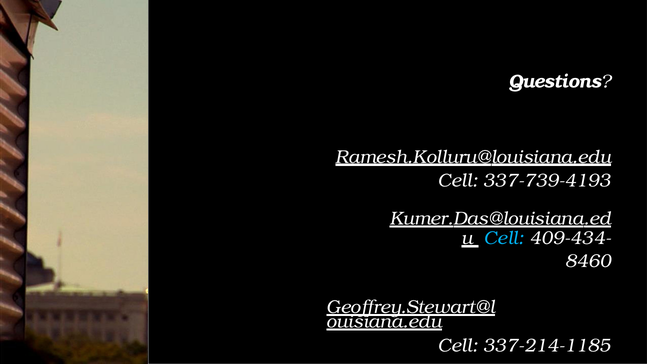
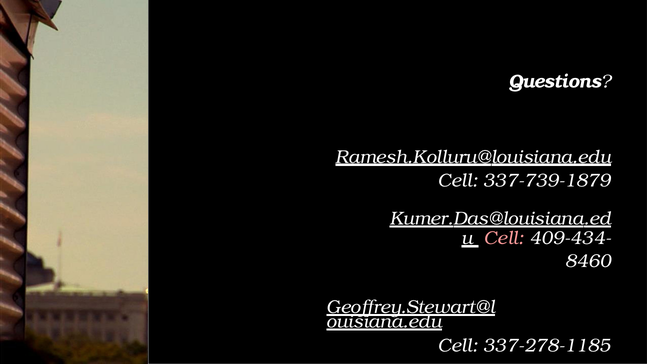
337-739-4193: 337-739-4193 -> 337-739-1879 (547, 181)
Cell colour: light blue -> pink (504, 238)
337-214-1185: 337-214-1185 -> 337-278-1185 (547, 346)
